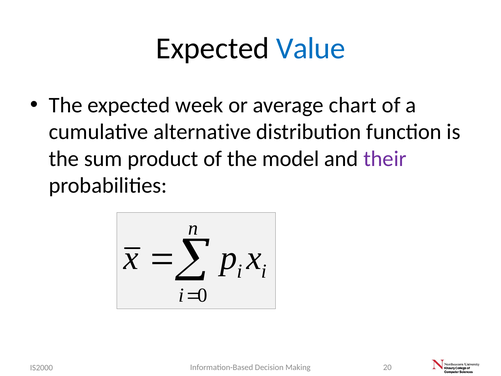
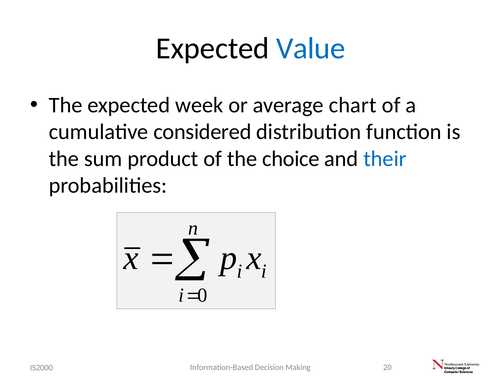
alternative: alternative -> considered (202, 132)
model: model -> choice (291, 159)
their colour: purple -> blue (385, 159)
